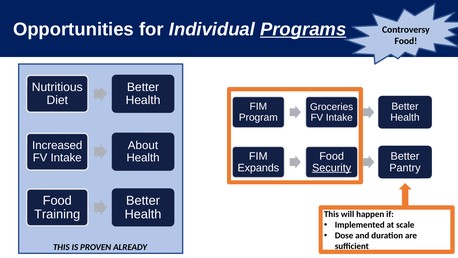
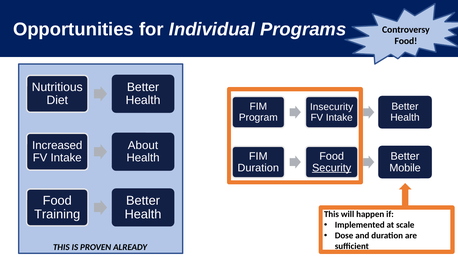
Programs underline: present -> none (303, 29)
Groceries: Groceries -> Insecurity (332, 107)
Expands: Expands -> Duration (258, 168)
Pantry: Pantry -> Mobile (405, 168)
